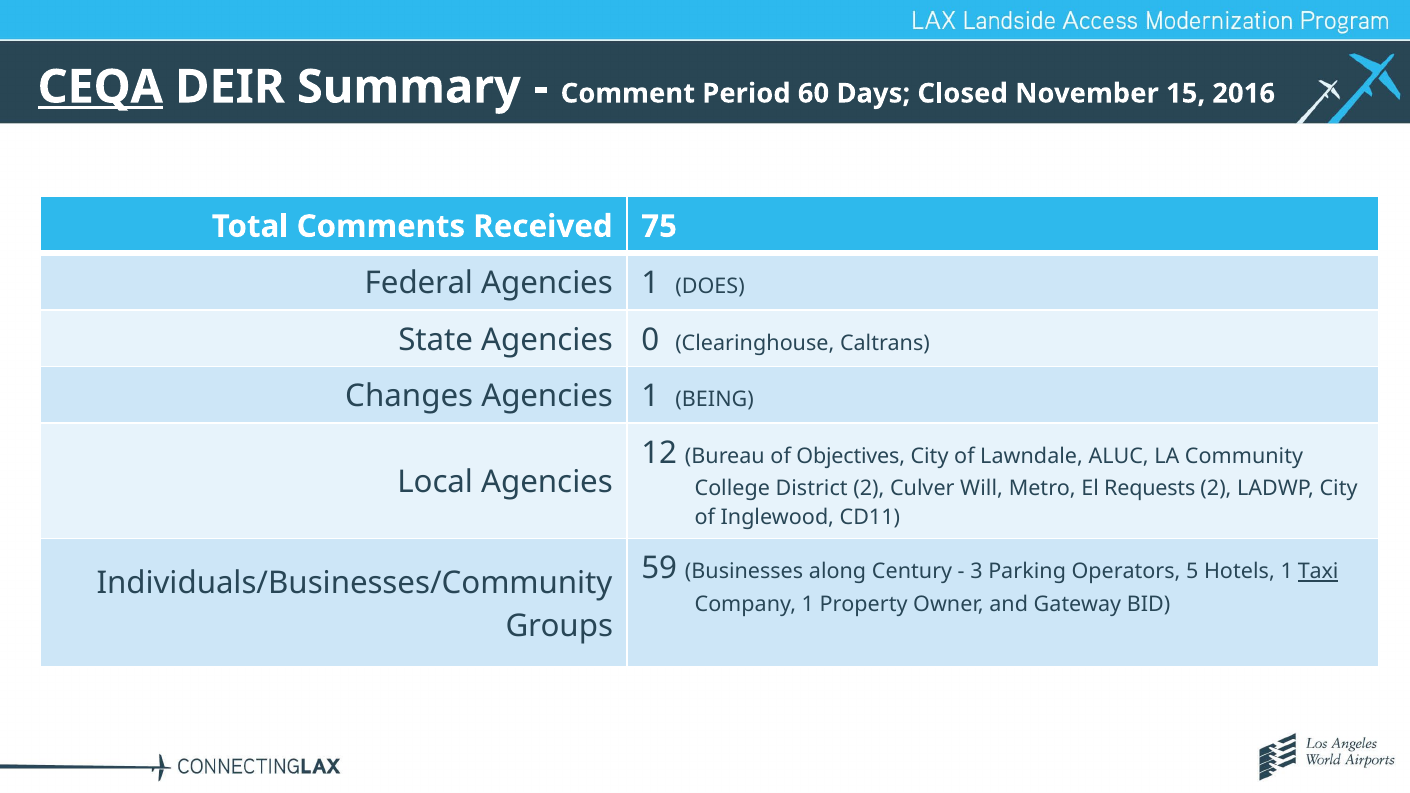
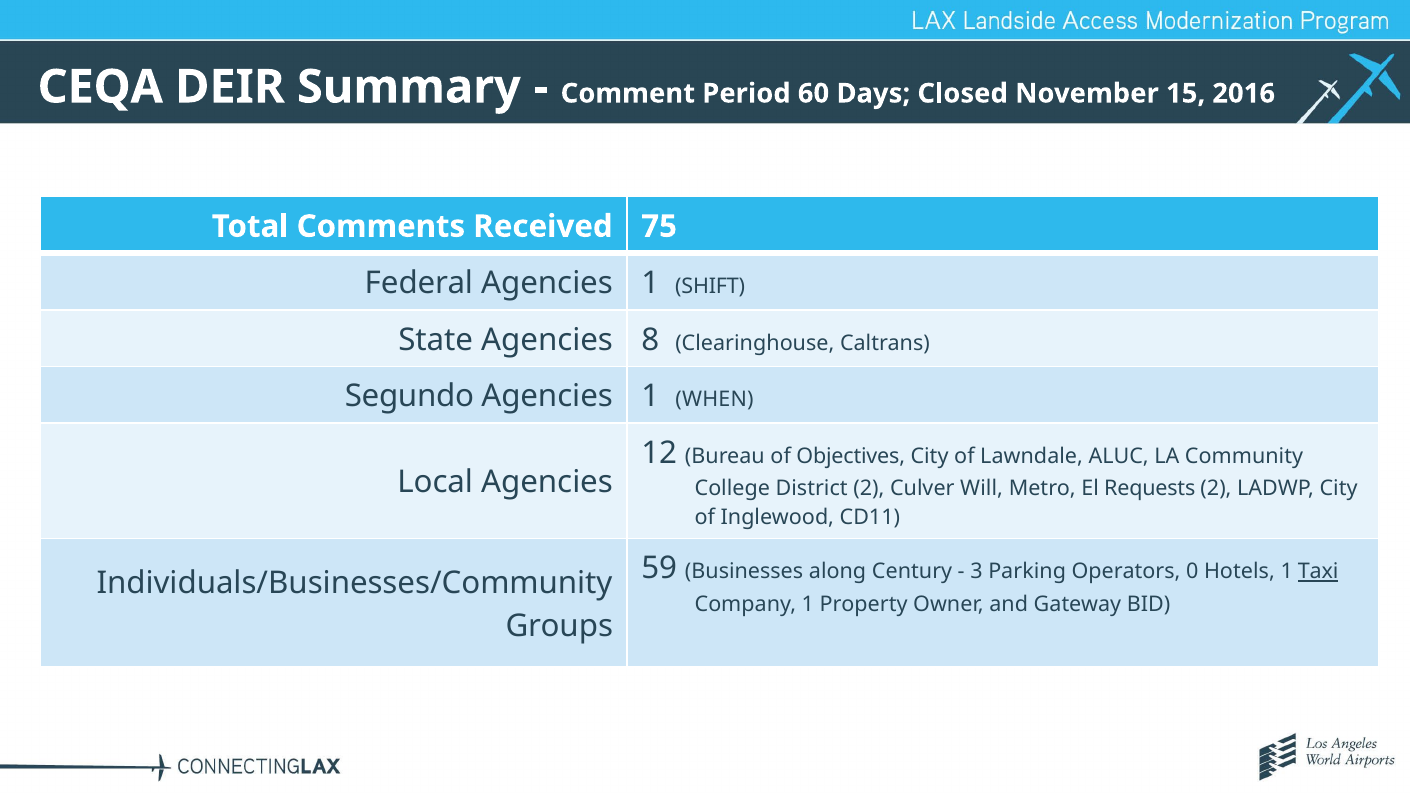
CEQA underline: present -> none (100, 87)
DOES: DOES -> SHIFT (710, 286)
0: 0 -> 8 (650, 340)
Changes: Changes -> Segundo (409, 397)
BEING: BEING -> WHEN (715, 400)
5: 5 -> 0 (1192, 572)
